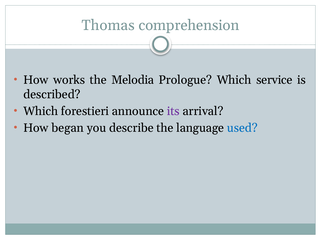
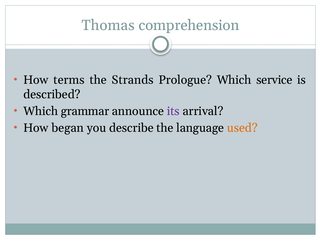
works: works -> terms (69, 80)
Melodia: Melodia -> Strands (133, 80)
forestieri: forestieri -> grammar (85, 111)
used colour: blue -> orange (242, 128)
